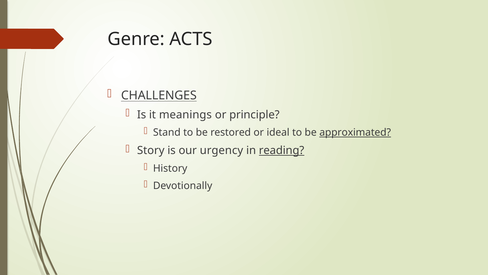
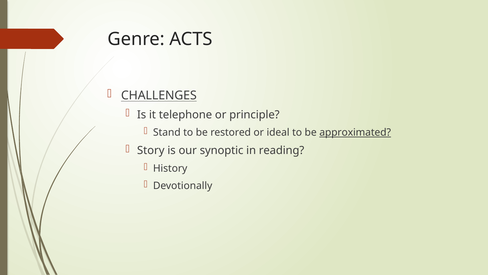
meanings: meanings -> telephone (185, 114)
urgency: urgency -> synoptic (222, 150)
reading underline: present -> none (282, 150)
